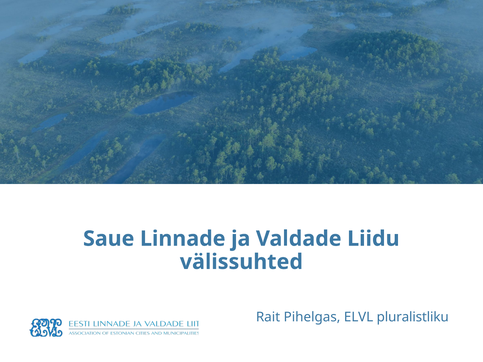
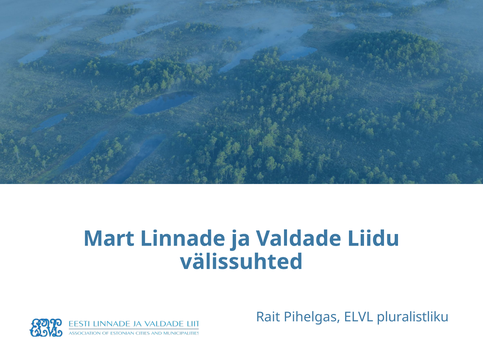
Saue: Saue -> Mart (109, 239)
